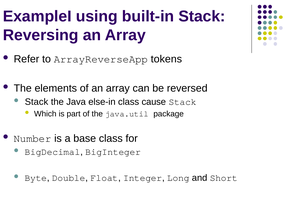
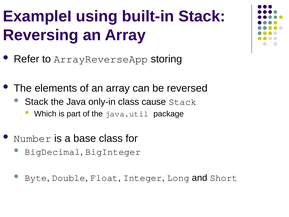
tokens: tokens -> storing (166, 59)
else-in: else-in -> only-in (102, 102)
